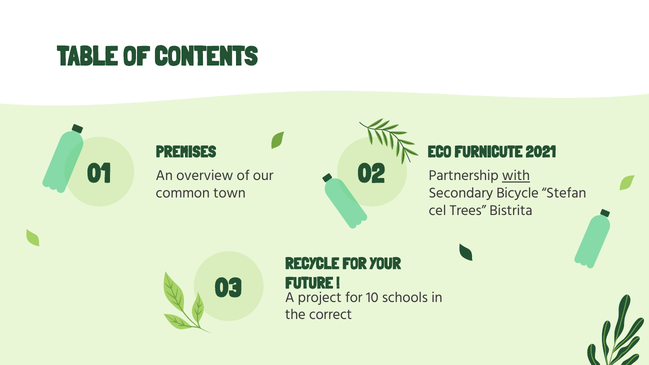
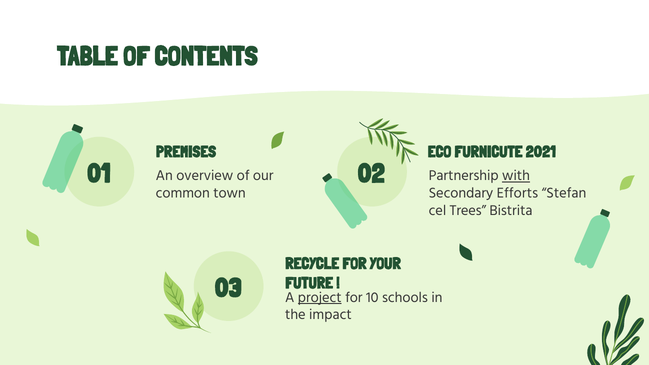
Bicycle: Bicycle -> Efforts (517, 193)
project underline: none -> present (320, 297)
correct: correct -> impact (330, 315)
